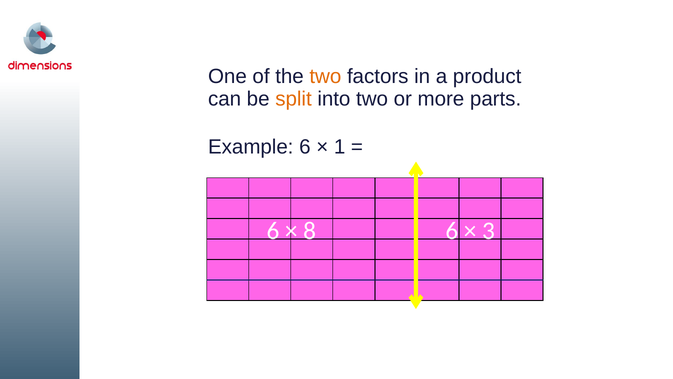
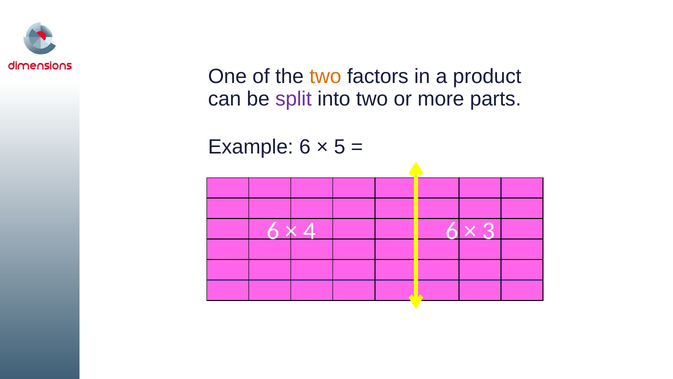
split colour: orange -> purple (293, 99)
1: 1 -> 5 (340, 147)
8: 8 -> 4 (310, 231)
